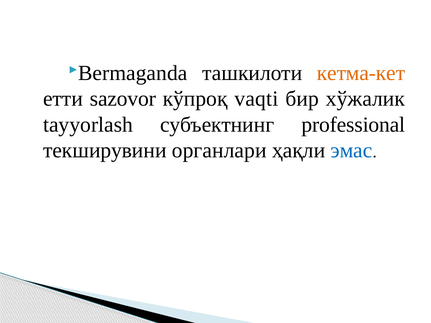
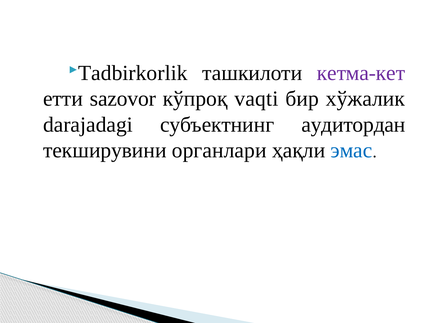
Bermaganda: Bermaganda -> Tadbirkorlik (133, 73)
кетма-кет colour: orange -> purple (361, 73)
tayyorlash: tayyorlash -> darajadagi (88, 125)
professional: professional -> аудитордан (353, 125)
